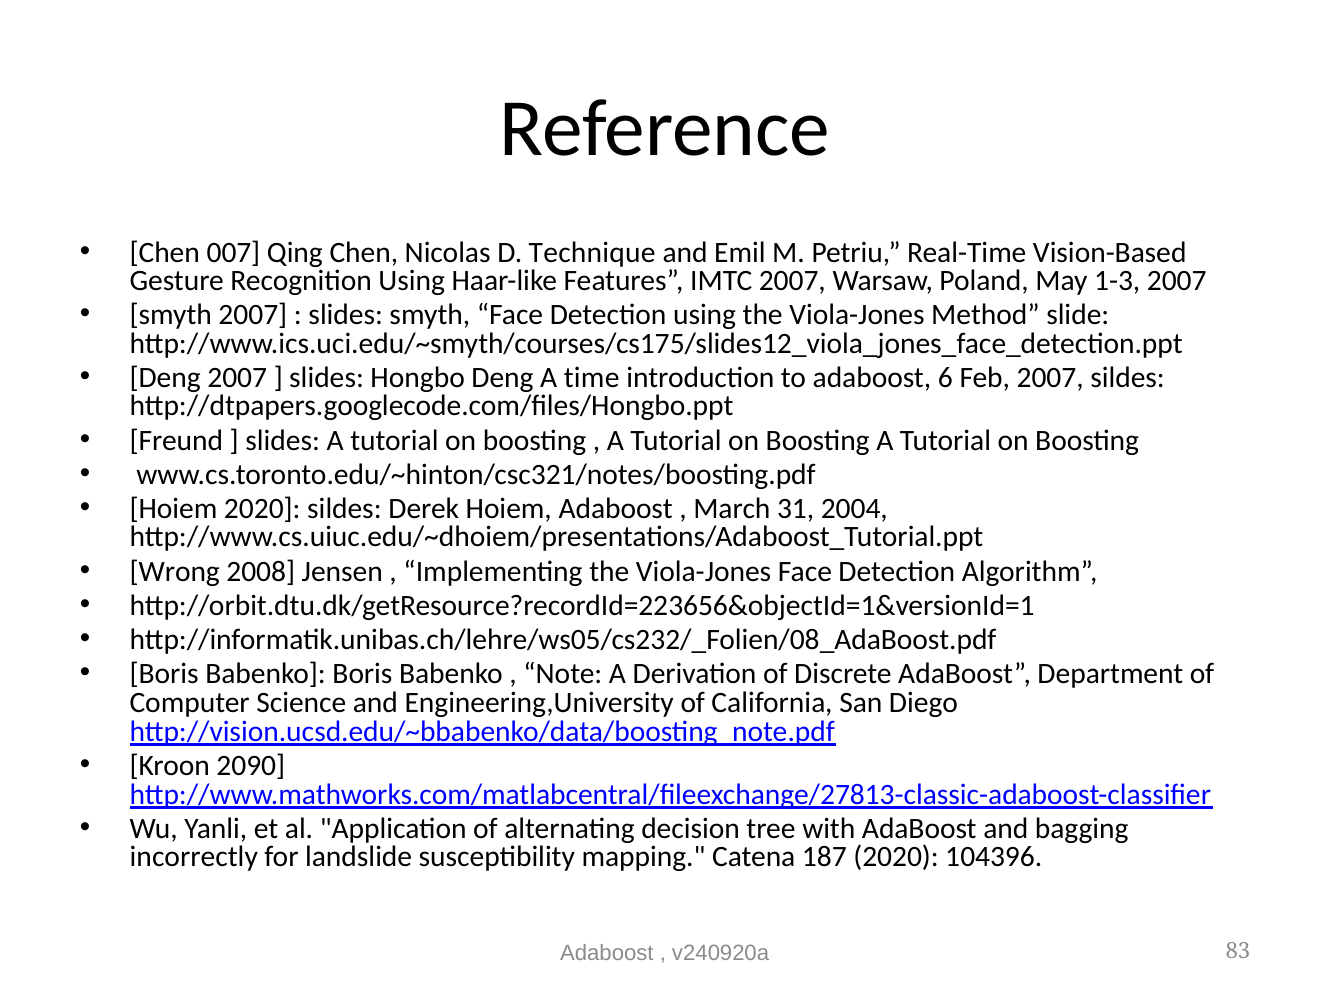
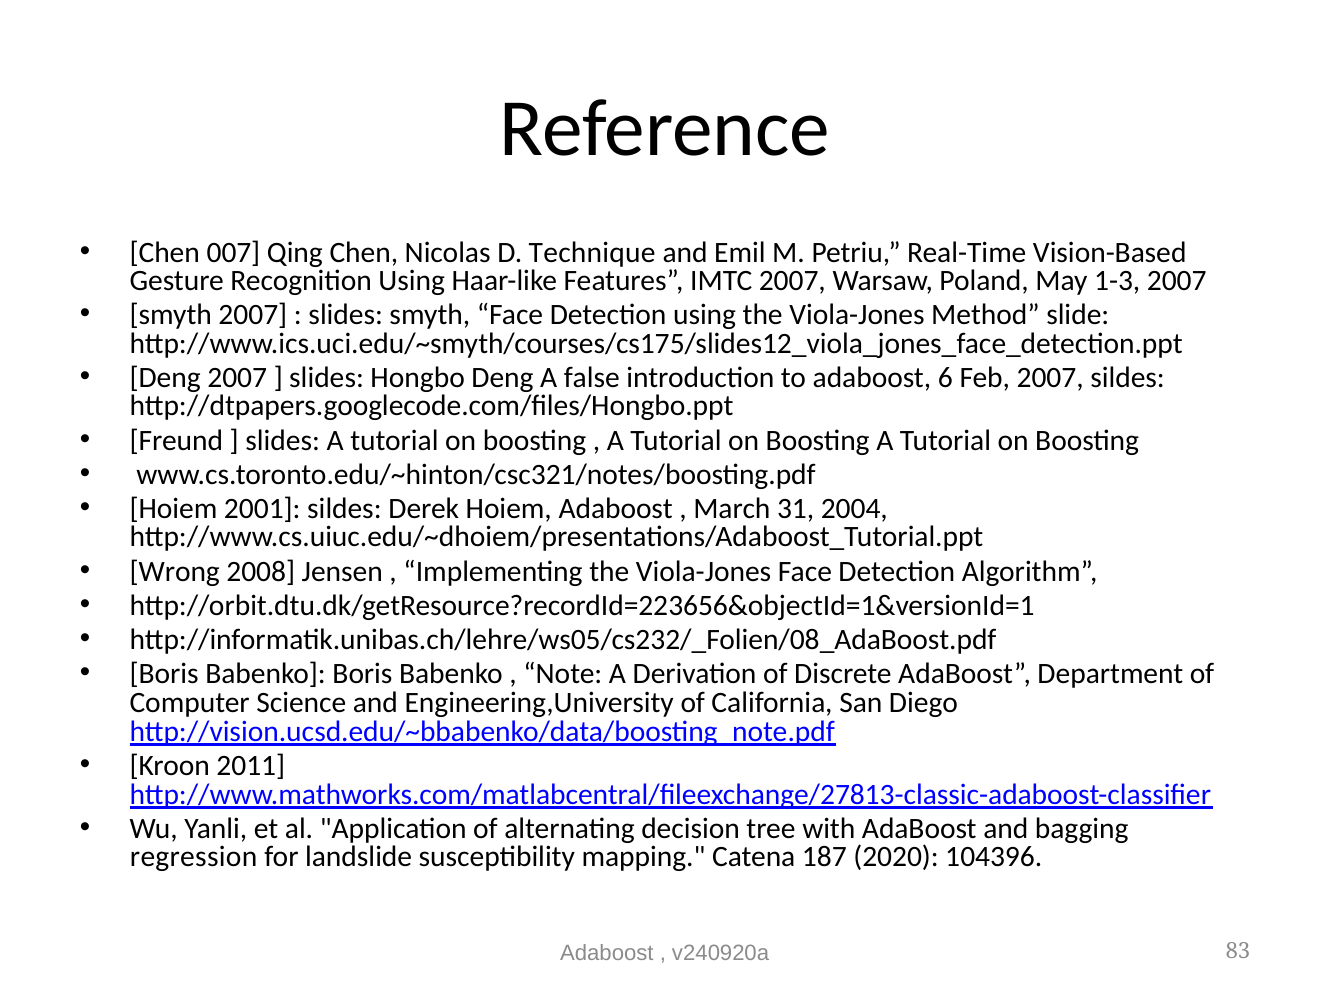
time: time -> false (592, 377)
Hoiem 2020: 2020 -> 2001 (262, 509)
2090: 2090 -> 2011 (251, 765)
incorrectly: incorrectly -> regression (194, 857)
